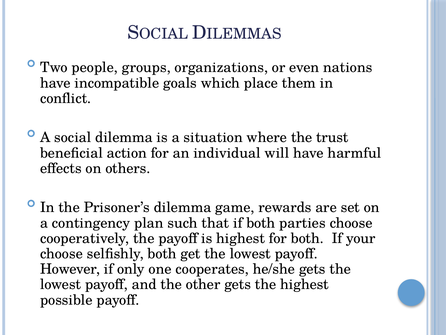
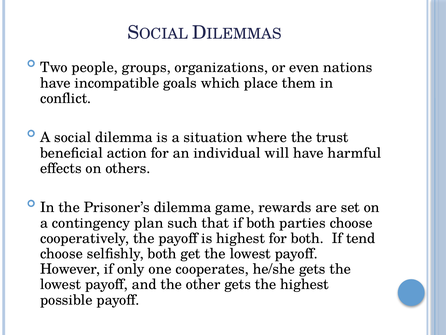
your: your -> tend (361, 238)
